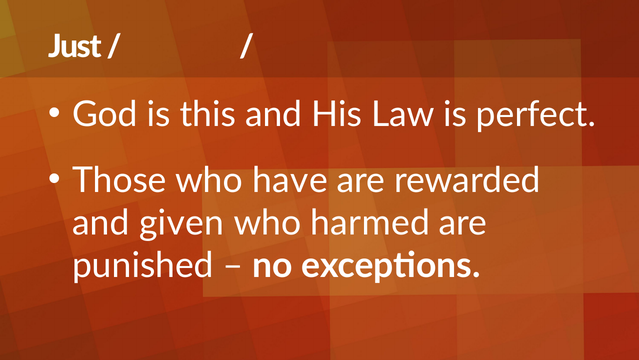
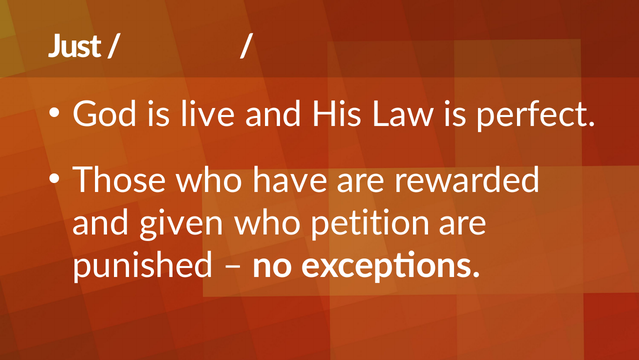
this: this -> live (208, 114)
harmed: harmed -> petition (370, 223)
